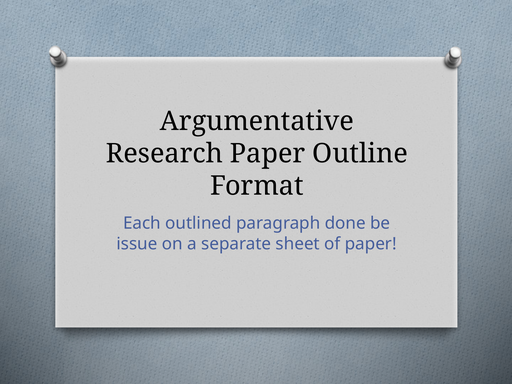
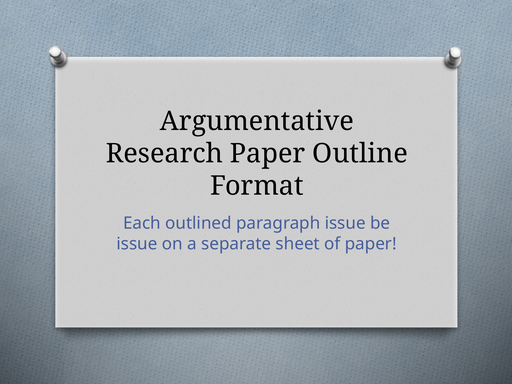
paragraph done: done -> issue (345, 223)
